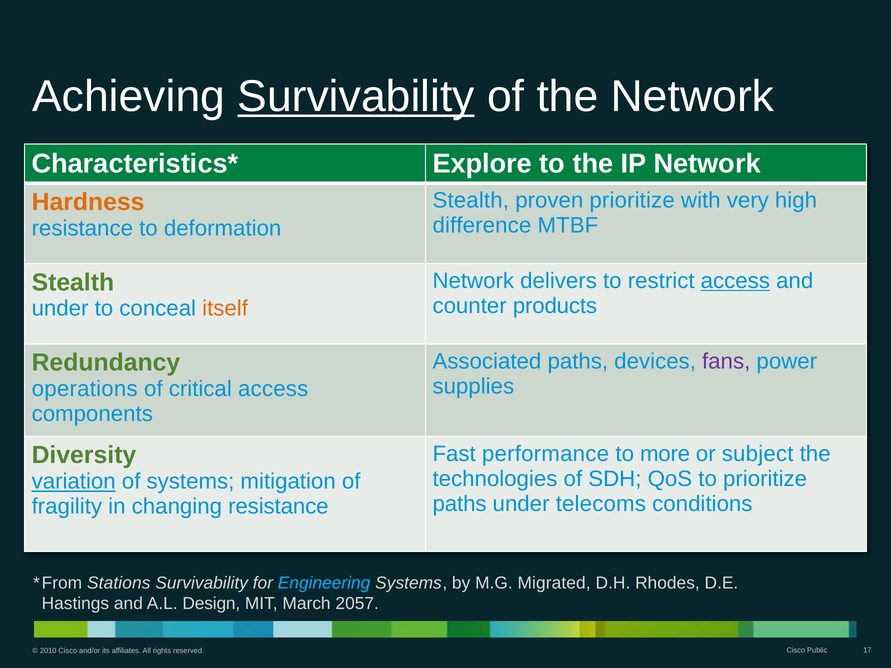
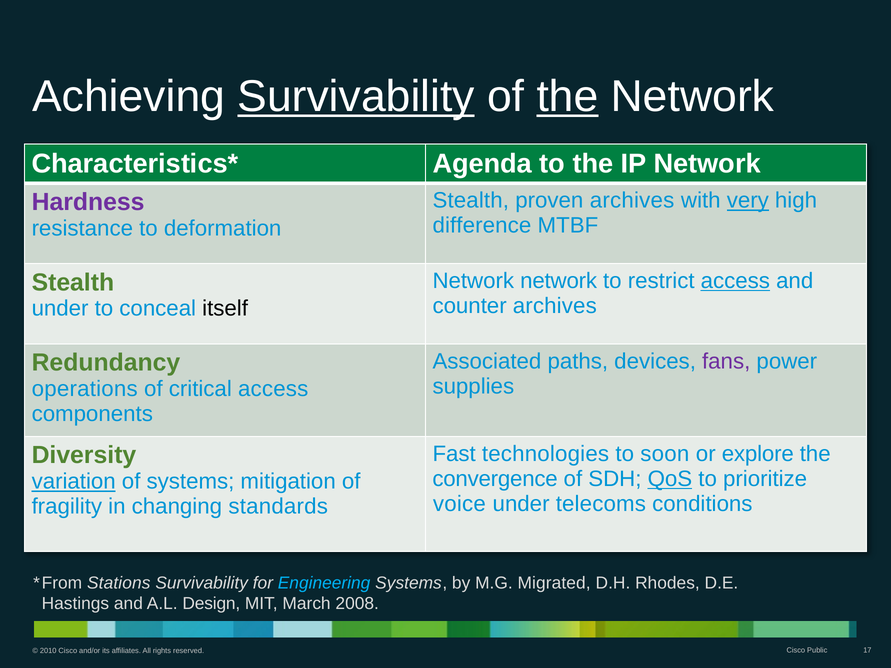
the underline: none -> present (568, 97)
Explore: Explore -> Agenda (482, 164)
proven prioritize: prioritize -> archives (632, 201)
very underline: none -> present (748, 201)
Hardness colour: orange -> purple (88, 202)
Network delivers: delivers -> network (559, 281)
counter products: products -> archives (555, 306)
itself colour: orange -> black (225, 309)
performance: performance -> technologies (546, 454)
more: more -> soon (665, 454)
subject: subject -> explore (758, 454)
technologies: technologies -> convergence (495, 479)
QoS underline: none -> present (670, 479)
paths: paths -> voice (459, 504)
changing resistance: resistance -> standards (278, 507)
2057: 2057 -> 2008 (357, 604)
